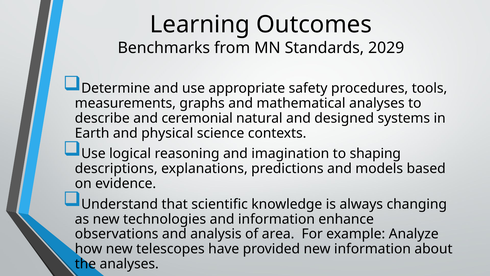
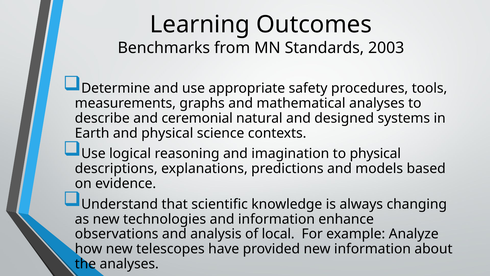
2029: 2029 -> 2003 (386, 48)
to shaping: shaping -> physical (375, 154)
area: area -> local (278, 234)
